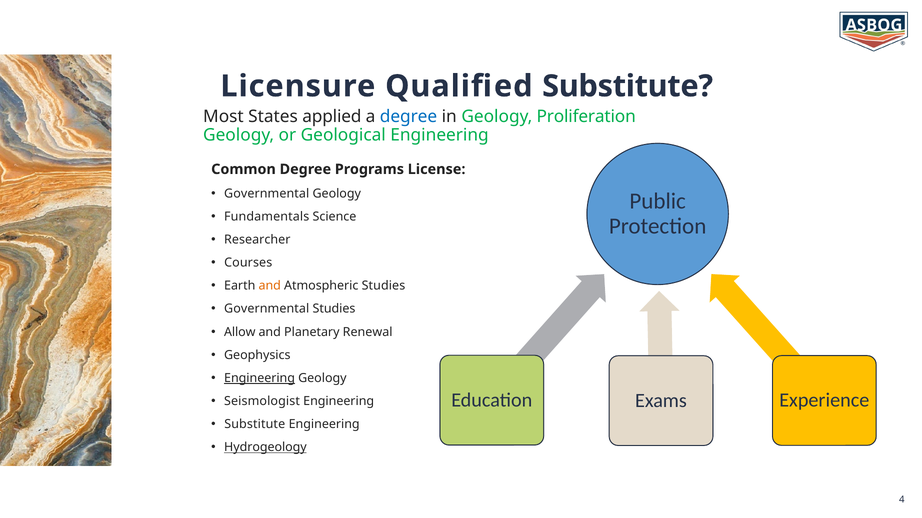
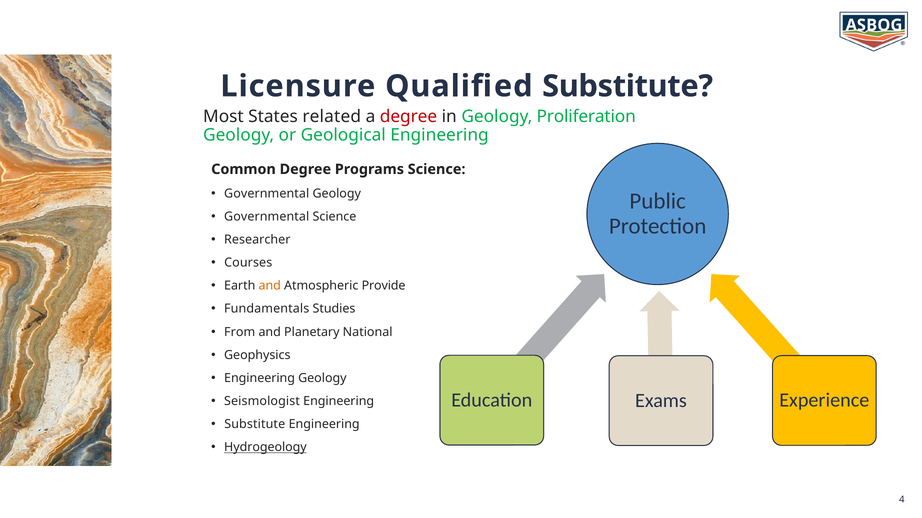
applied: applied -> related (332, 117)
degree colour: blue -> red (409, 117)
Programs License: License -> Science (437, 169)
Fundamentals: Fundamentals -> Governmental (267, 217)
Atmospheric Studies: Studies -> Provide (384, 286)
Governmental: Governmental -> Fundamentals (267, 309)
Allow: Allow -> From (240, 332)
Renewal: Renewal -> National (368, 332)
Engineering underline: present -> none (260, 379)
